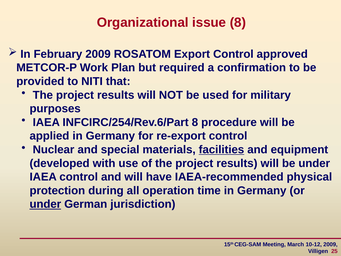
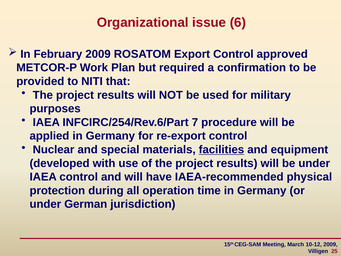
issue 8: 8 -> 6 (238, 22)
INFCIRC/254/Rev.6/Part 8: 8 -> 7 (195, 122)
under underline: present -> none (45, 204)
